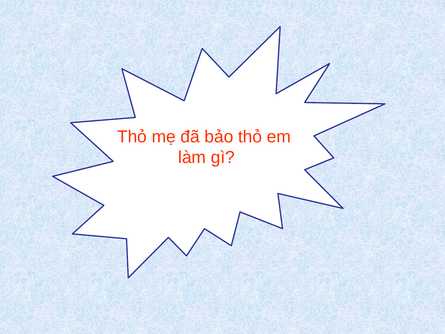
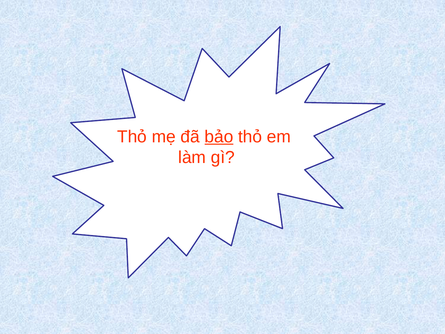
bảo underline: none -> present (219, 137)
